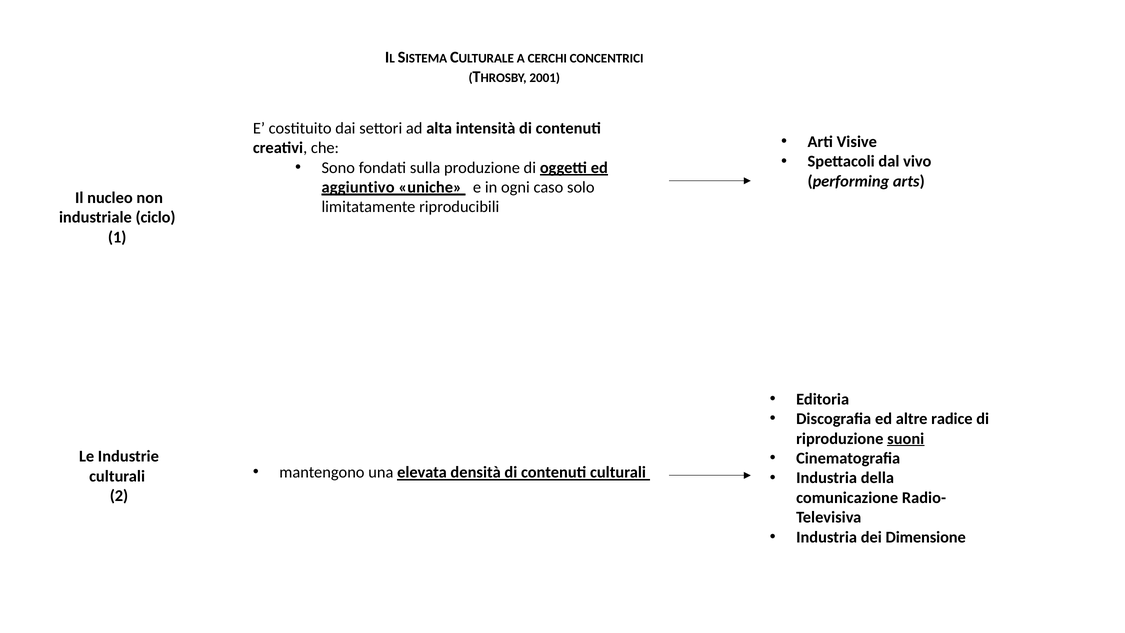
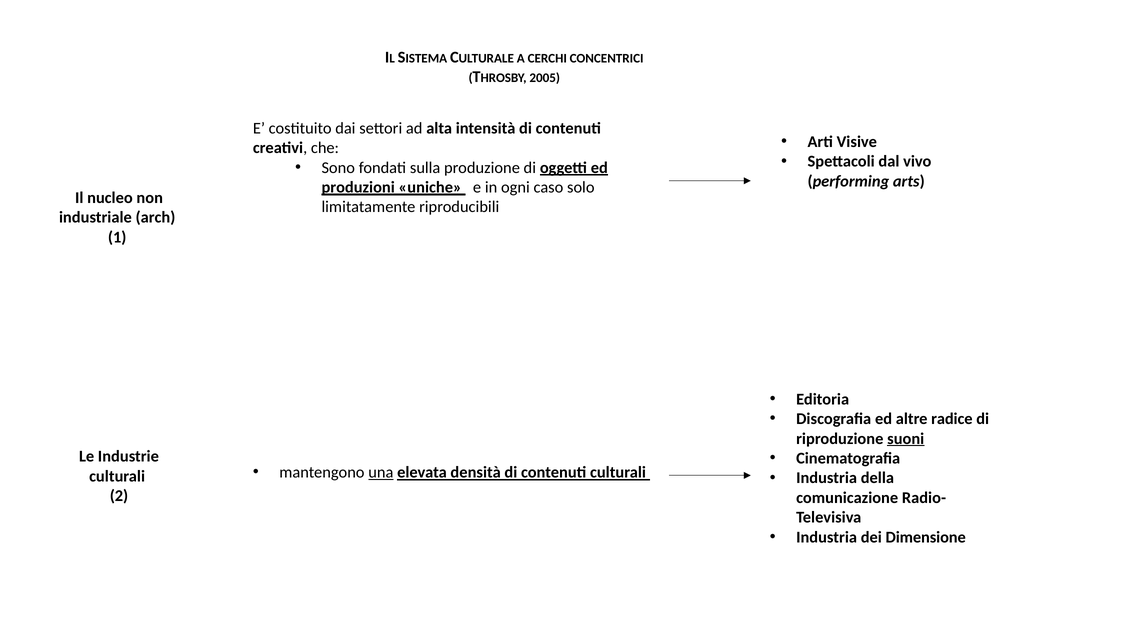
2001: 2001 -> 2005 (545, 78)
aggiuntivo: aggiuntivo -> produzioni (358, 187)
ciclo: ciclo -> arch (155, 217)
una underline: none -> present (381, 472)
